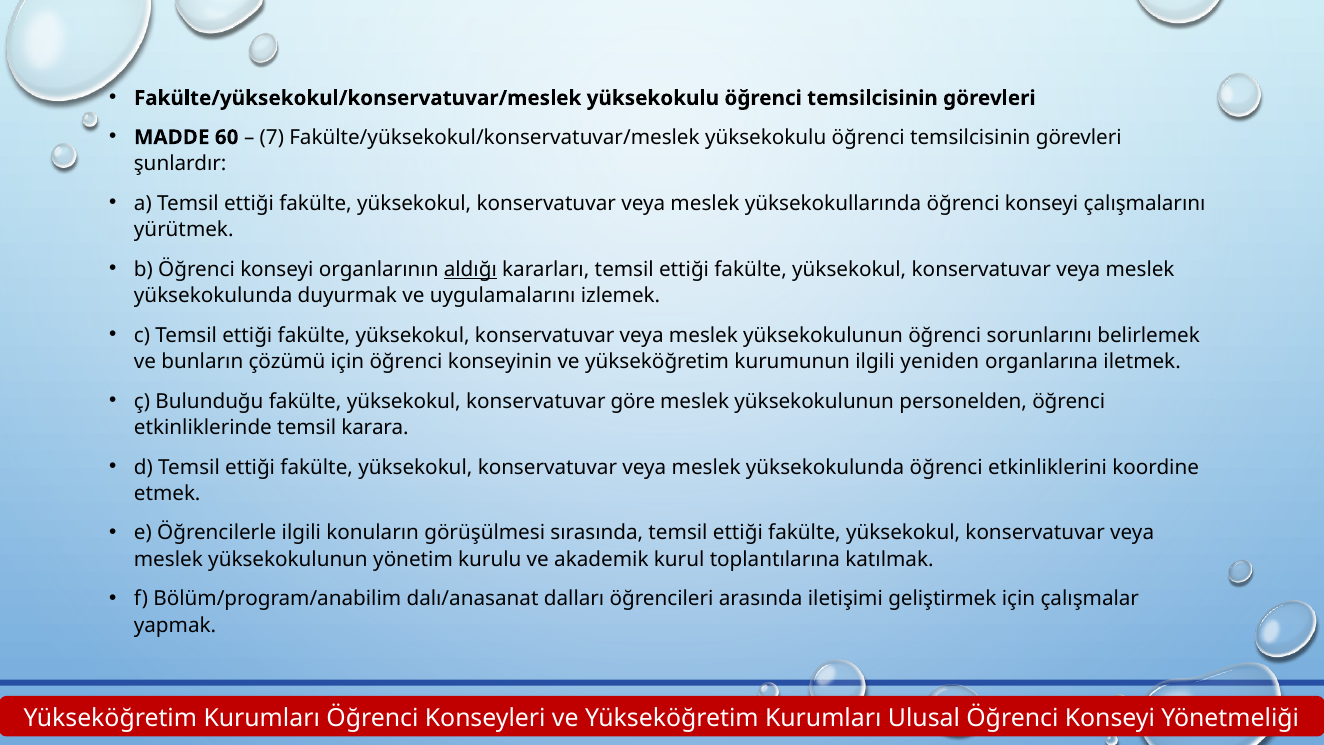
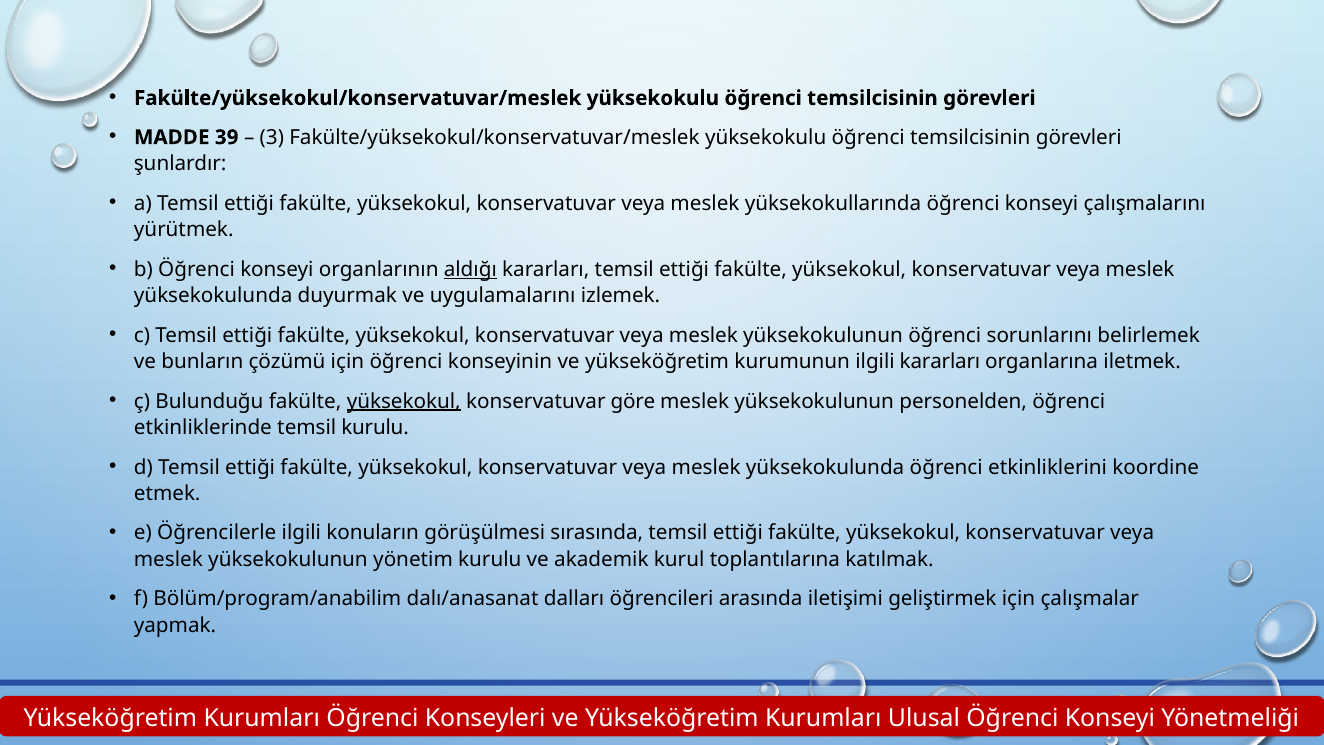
60: 60 -> 39 (227, 137)
7: 7 -> 3 (272, 137)
ilgili yeniden: yeniden -> kararları (940, 362)
yüksekokul underline: none -> present (404, 401)
temsil karara: karara -> kurulu (375, 428)
